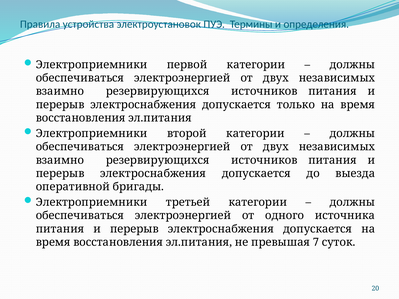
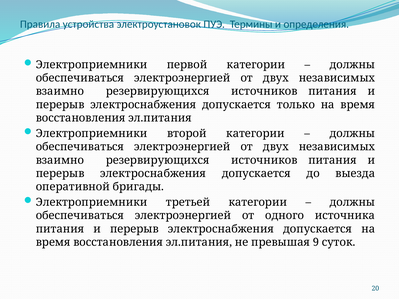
7: 7 -> 9 (316, 242)
